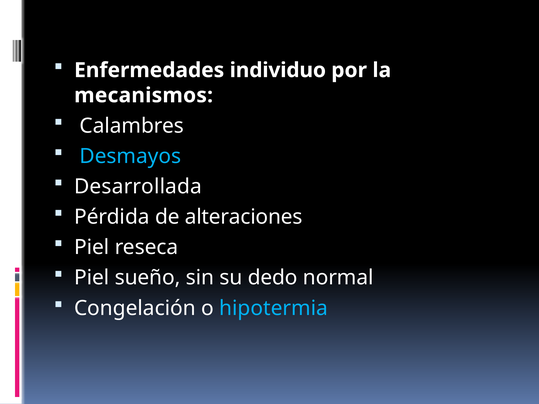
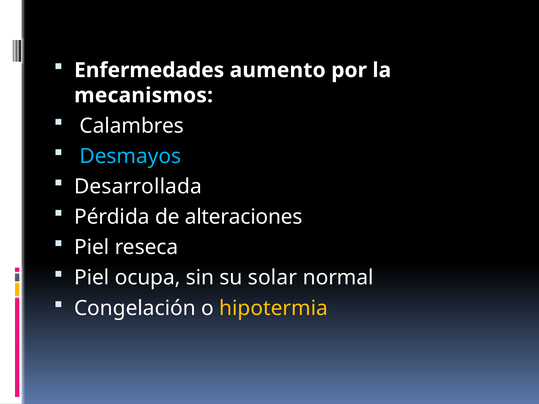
individuo: individuo -> aumento (278, 70)
sueño: sueño -> ocupa (148, 278)
dedo: dedo -> solar (273, 278)
hipotermia colour: light blue -> yellow (274, 308)
